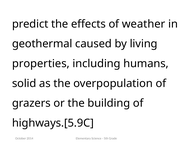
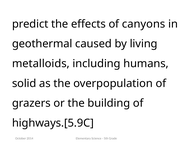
weather: weather -> canyons (144, 24)
properties: properties -> metalloids (41, 64)
